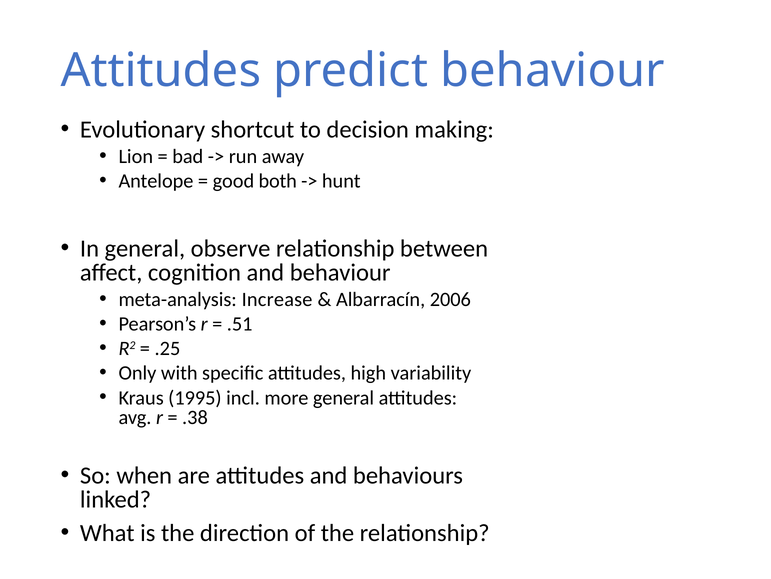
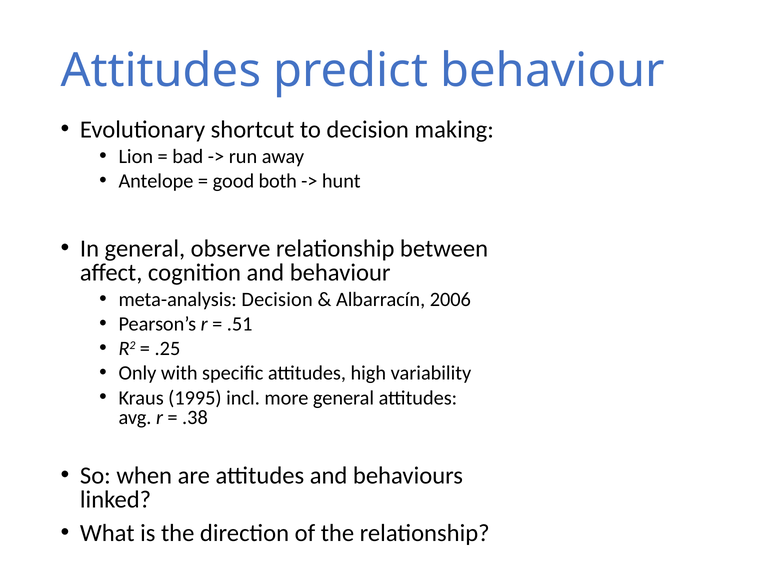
meta-analysis Increase: Increase -> Decision (277, 299)
